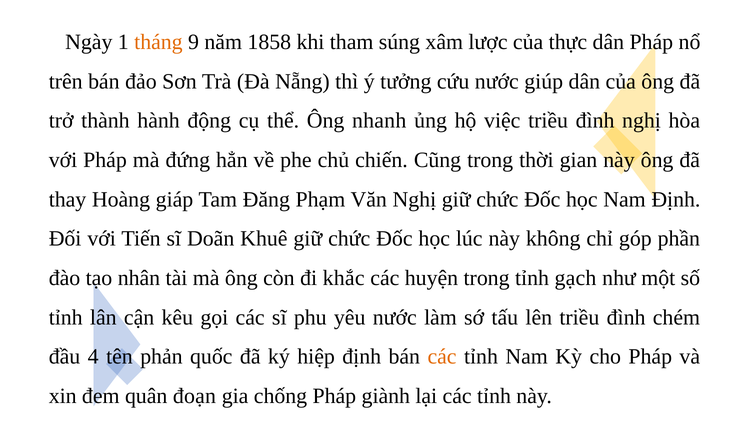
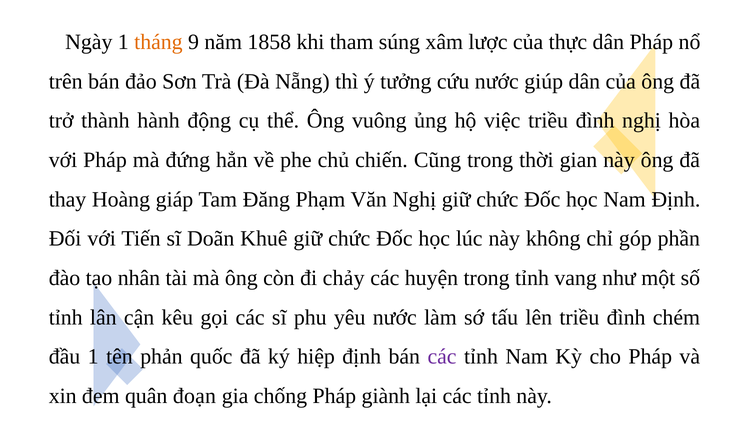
nhanh: nhanh -> vuông (379, 121)
khắc: khắc -> chảy (344, 278)
gạch: gạch -> vang (576, 278)
đầu 4: 4 -> 1 (93, 357)
các colour: orange -> purple (442, 357)
